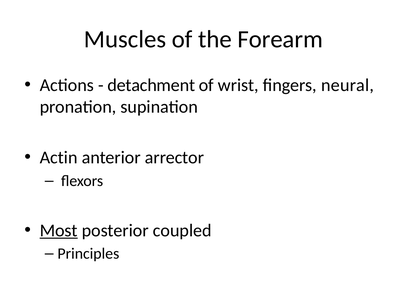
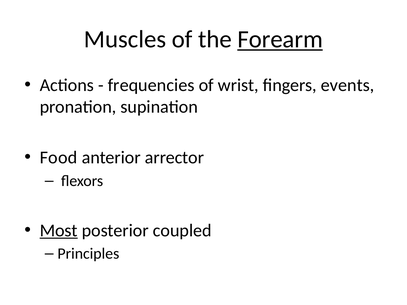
Forearm underline: none -> present (280, 39)
detachment: detachment -> frequencies (151, 85)
neural: neural -> events (348, 85)
Actin: Actin -> Food (59, 158)
